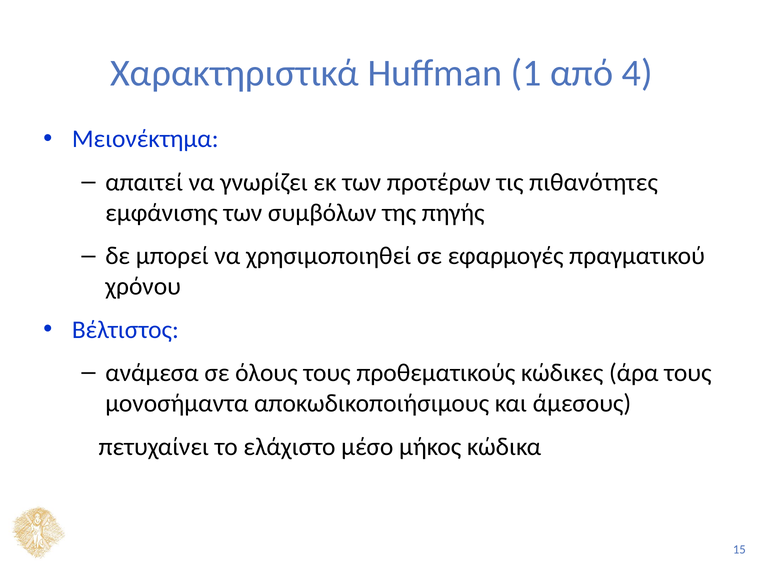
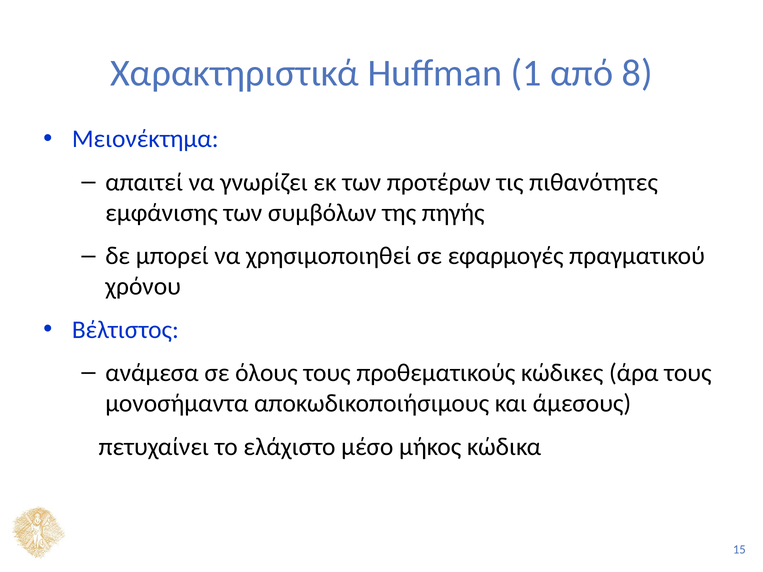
4: 4 -> 8 (637, 73)
